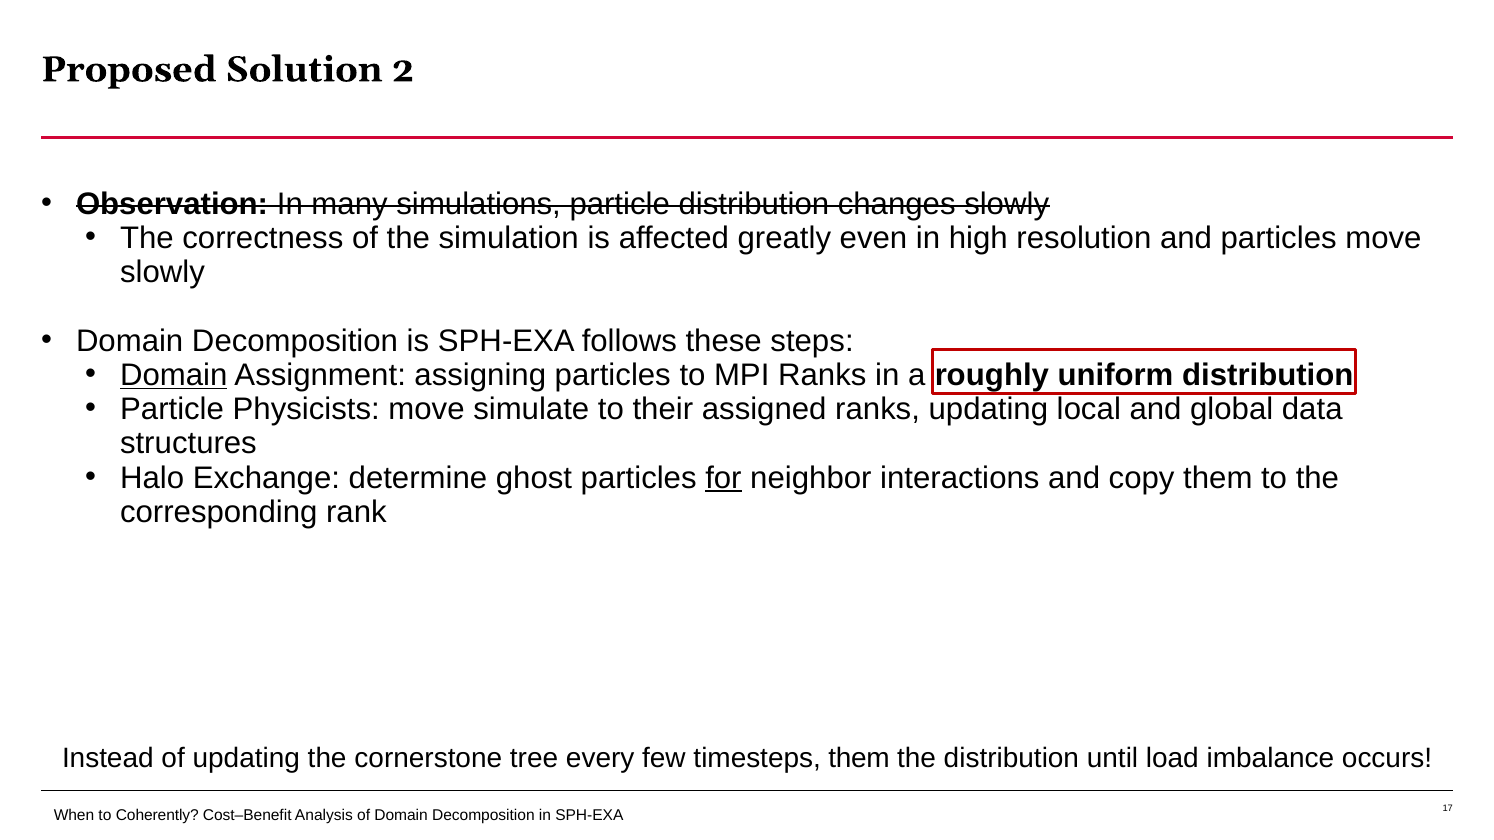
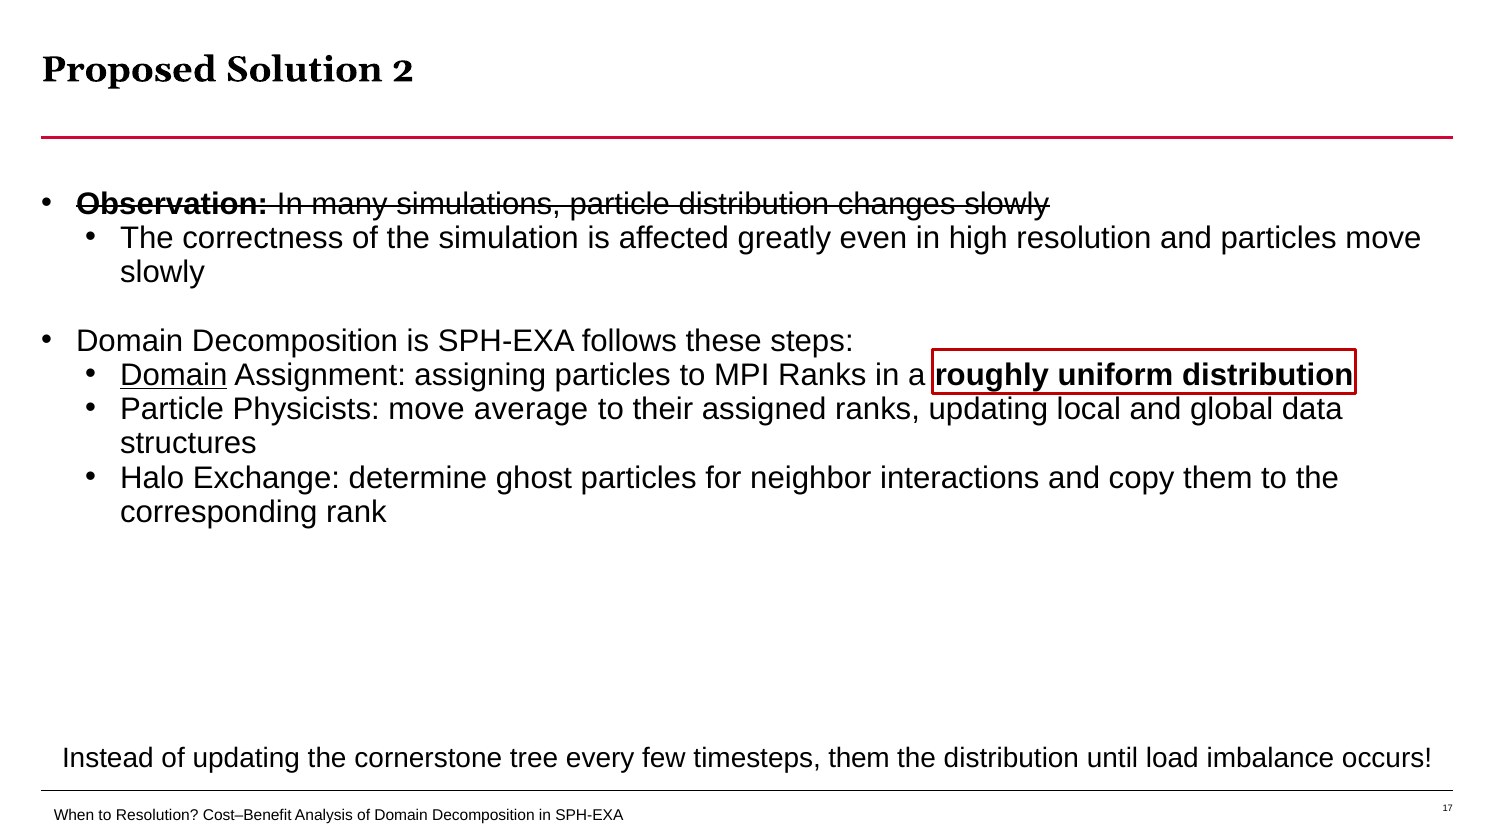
simulate: simulate -> average (531, 410)
for underline: present -> none (723, 478)
to Coherently: Coherently -> Resolution (157, 816)
